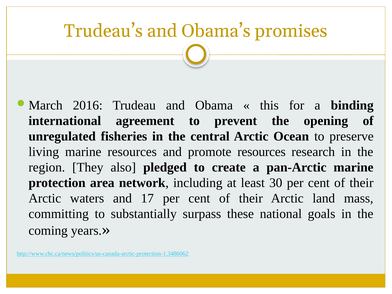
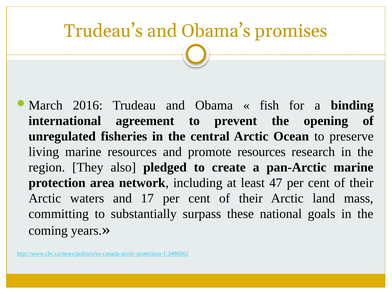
this: this -> fish (269, 105)
30: 30 -> 47 (276, 183)
